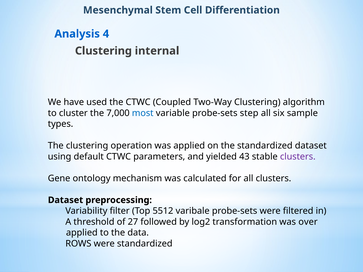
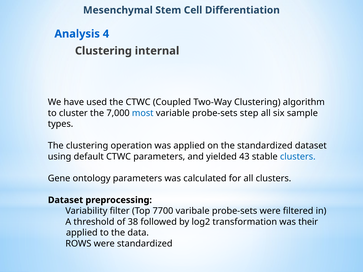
clusters colour: purple -> blue (298, 157)
ontology mechanism: mechanism -> parameters (137, 178)
5512: 5512 -> 7700 (163, 211)
27: 27 -> 38 (133, 222)
over: over -> their (308, 222)
